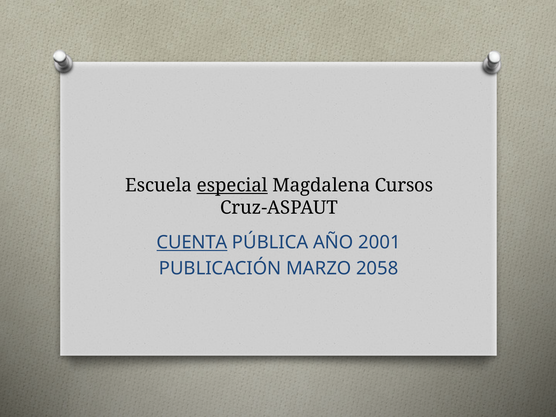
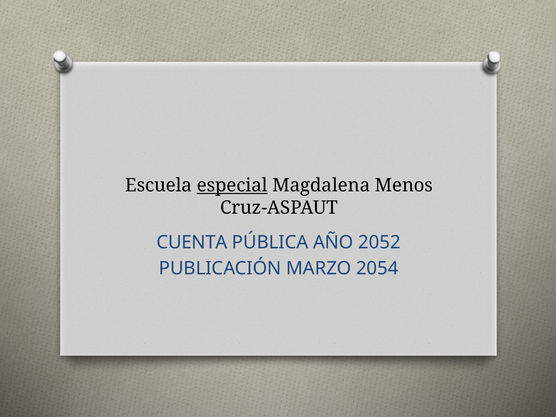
Cursos: Cursos -> Menos (404, 185)
CUENTA underline: present -> none (192, 242)
2001: 2001 -> 2052 (380, 242)
2058: 2058 -> 2054 (377, 268)
